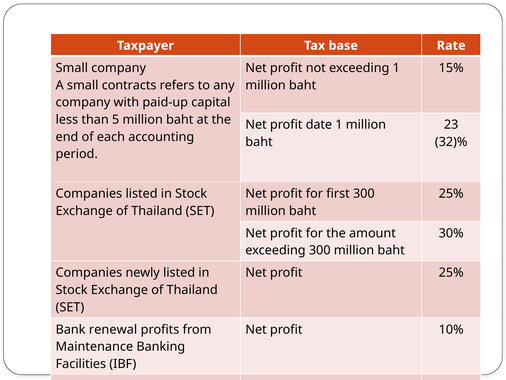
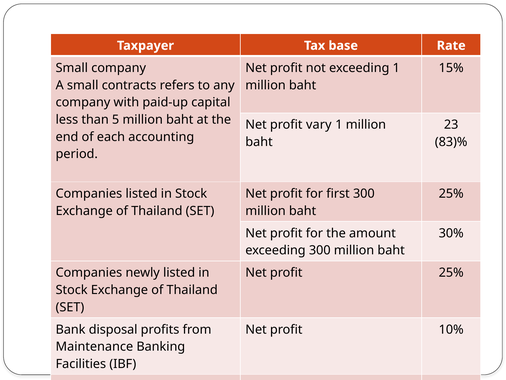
date: date -> vary (319, 125)
32)%: 32)% -> 83)% (451, 142)
renewal: renewal -> disposal (113, 329)
